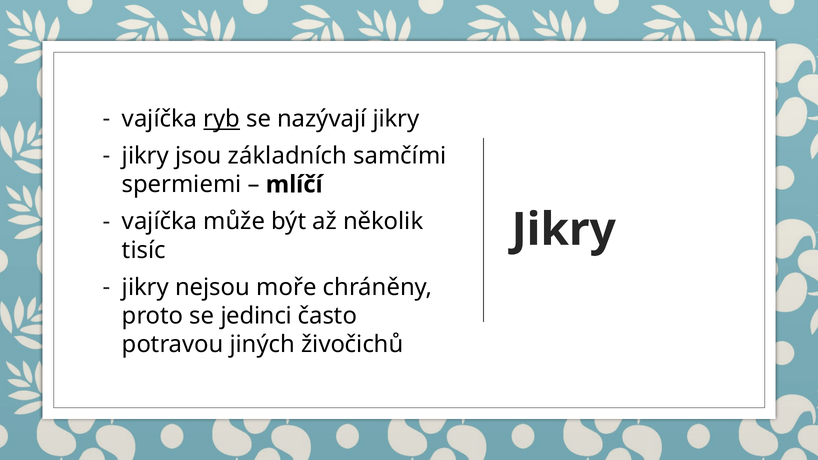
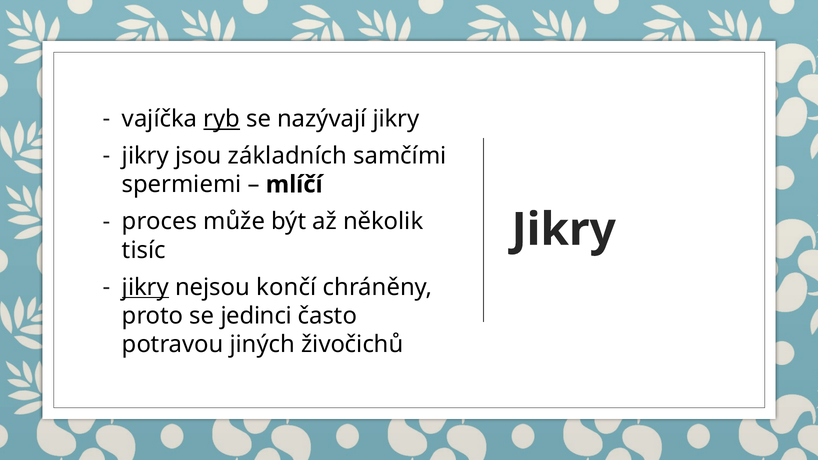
vajíčka: vajíčka -> proces (160, 222)
jikry underline: none -> present (145, 287)
moře: moře -> končí (286, 287)
